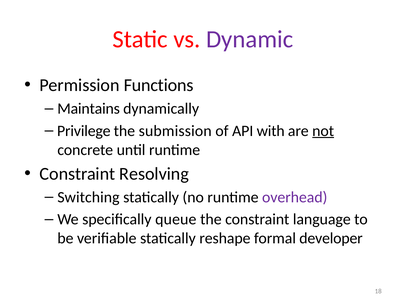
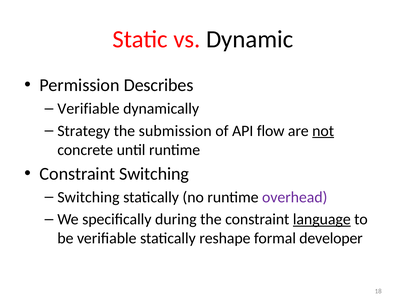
Dynamic colour: purple -> black (250, 39)
Functions: Functions -> Describes (159, 85)
Maintains: Maintains -> Verifiable (88, 108)
Privilege: Privilege -> Strategy (84, 131)
with: with -> flow (271, 131)
Constraint Resolving: Resolving -> Switching (154, 174)
queue: queue -> during (176, 219)
language underline: none -> present (322, 219)
